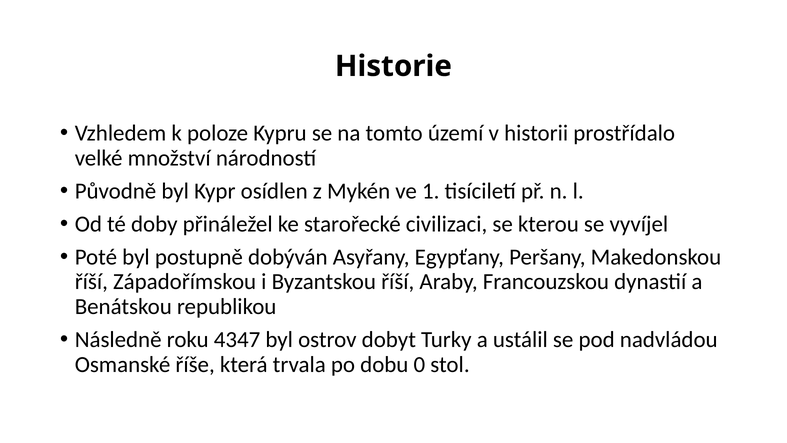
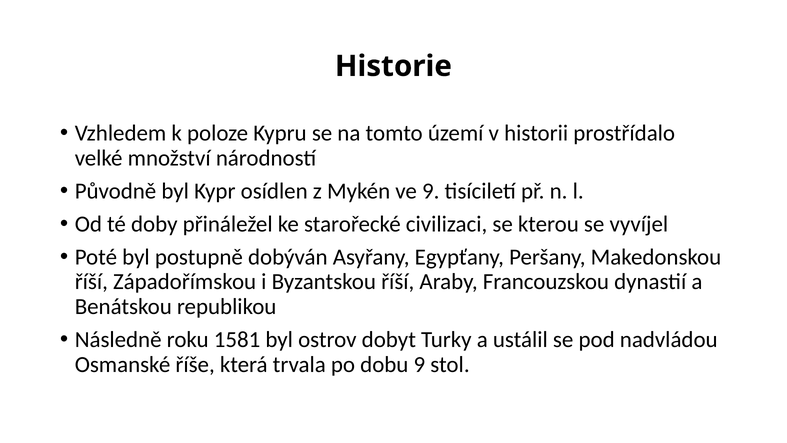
ve 1: 1 -> 9 (431, 191)
4347: 4347 -> 1581 (237, 339)
dobu 0: 0 -> 9 (419, 364)
